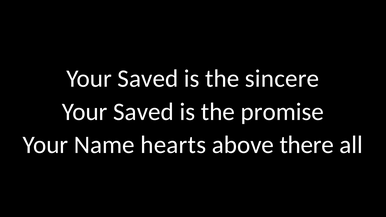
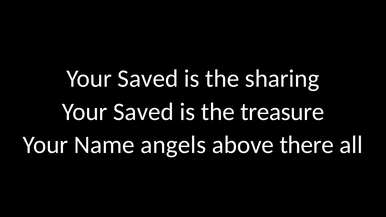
sincere: sincere -> sharing (282, 79)
promise: promise -> treasure (282, 112)
hearts: hearts -> angels (173, 145)
